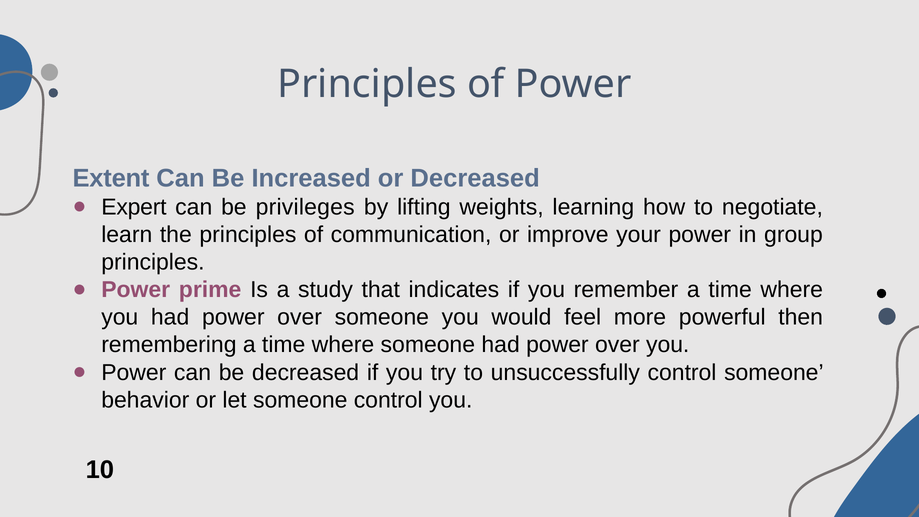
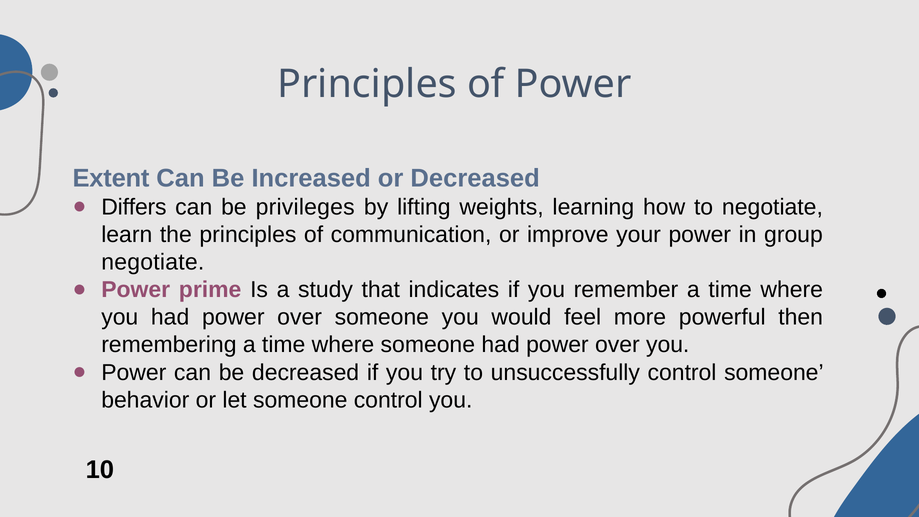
Expert: Expert -> Differs (134, 207)
principles: principles -> negotiate (153, 262)
